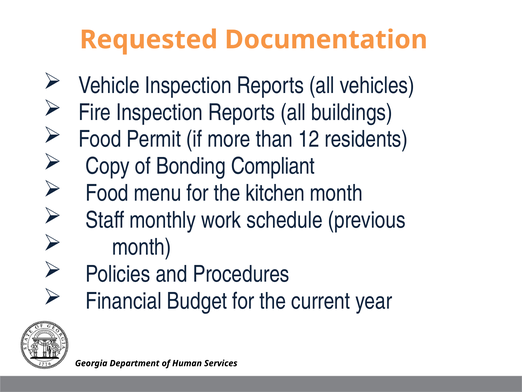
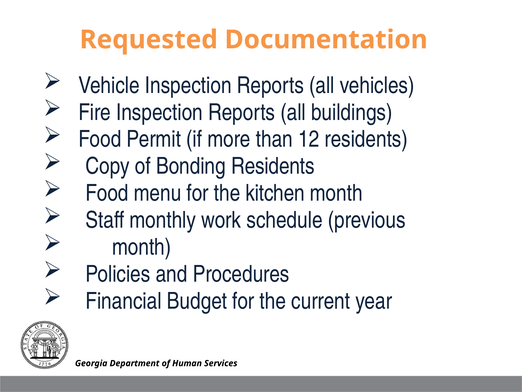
Bonding Compliant: Compliant -> Residents (273, 166)
